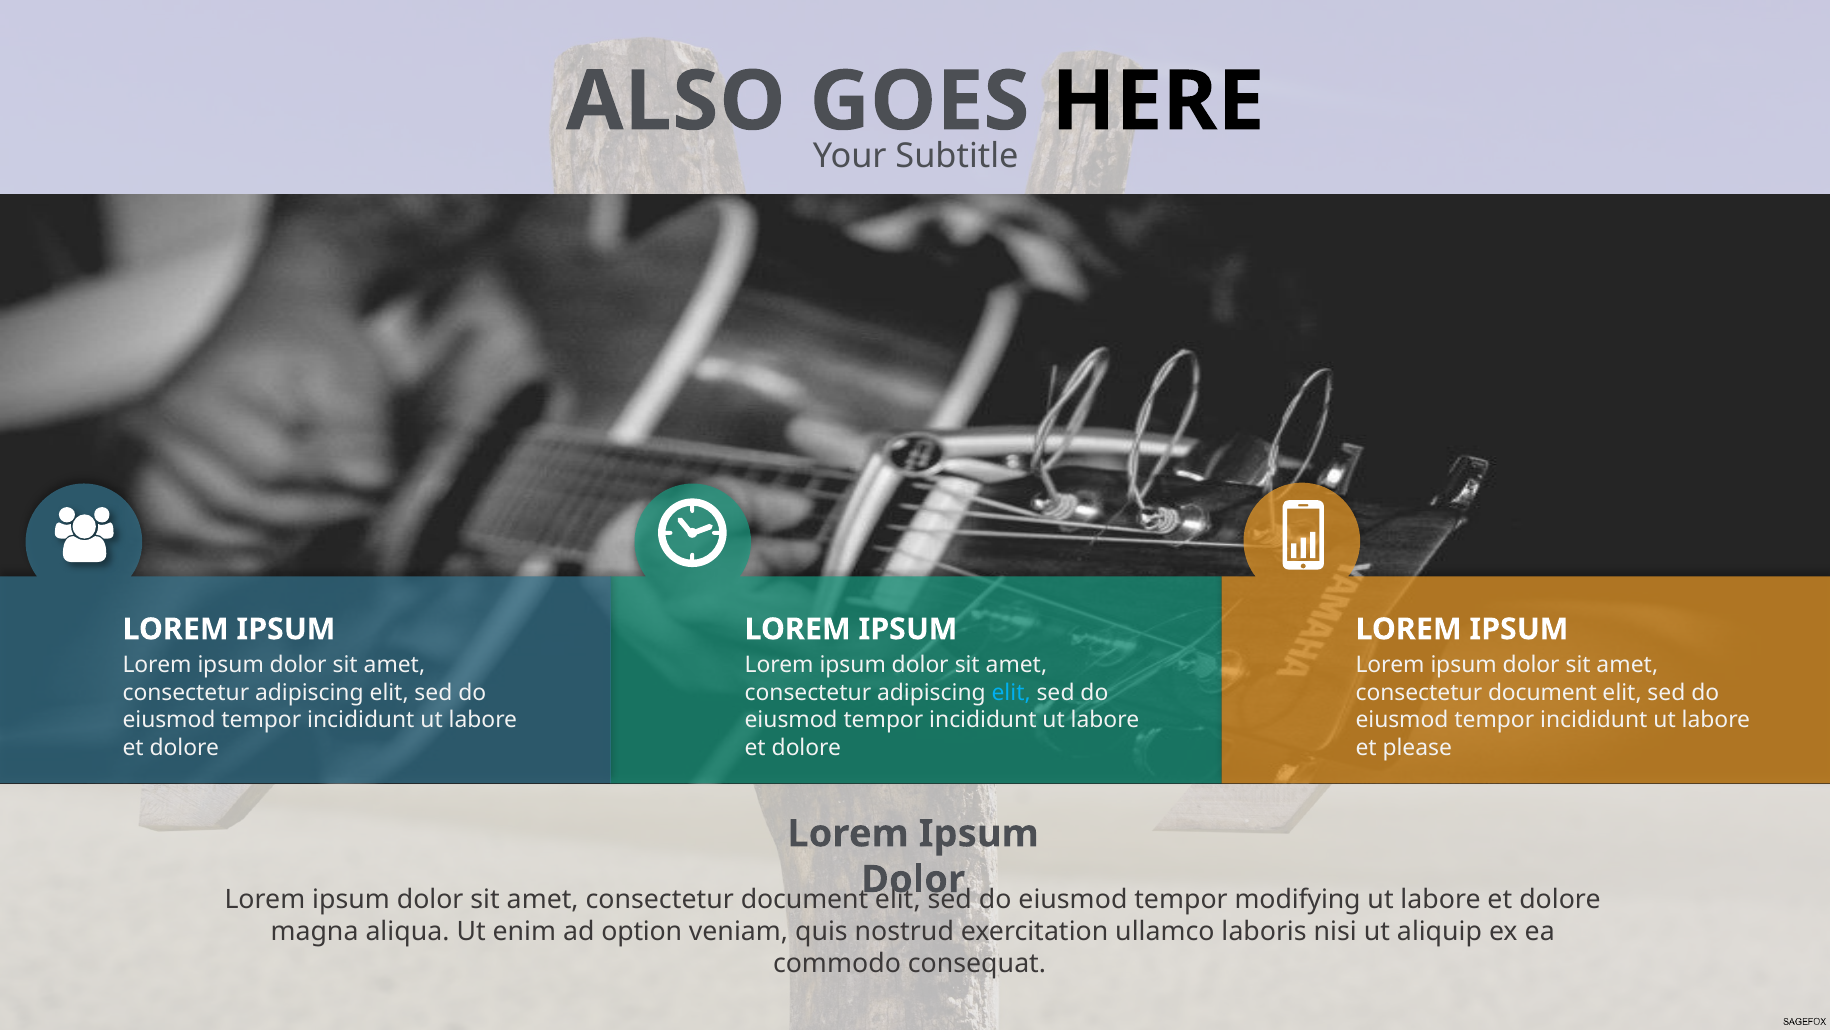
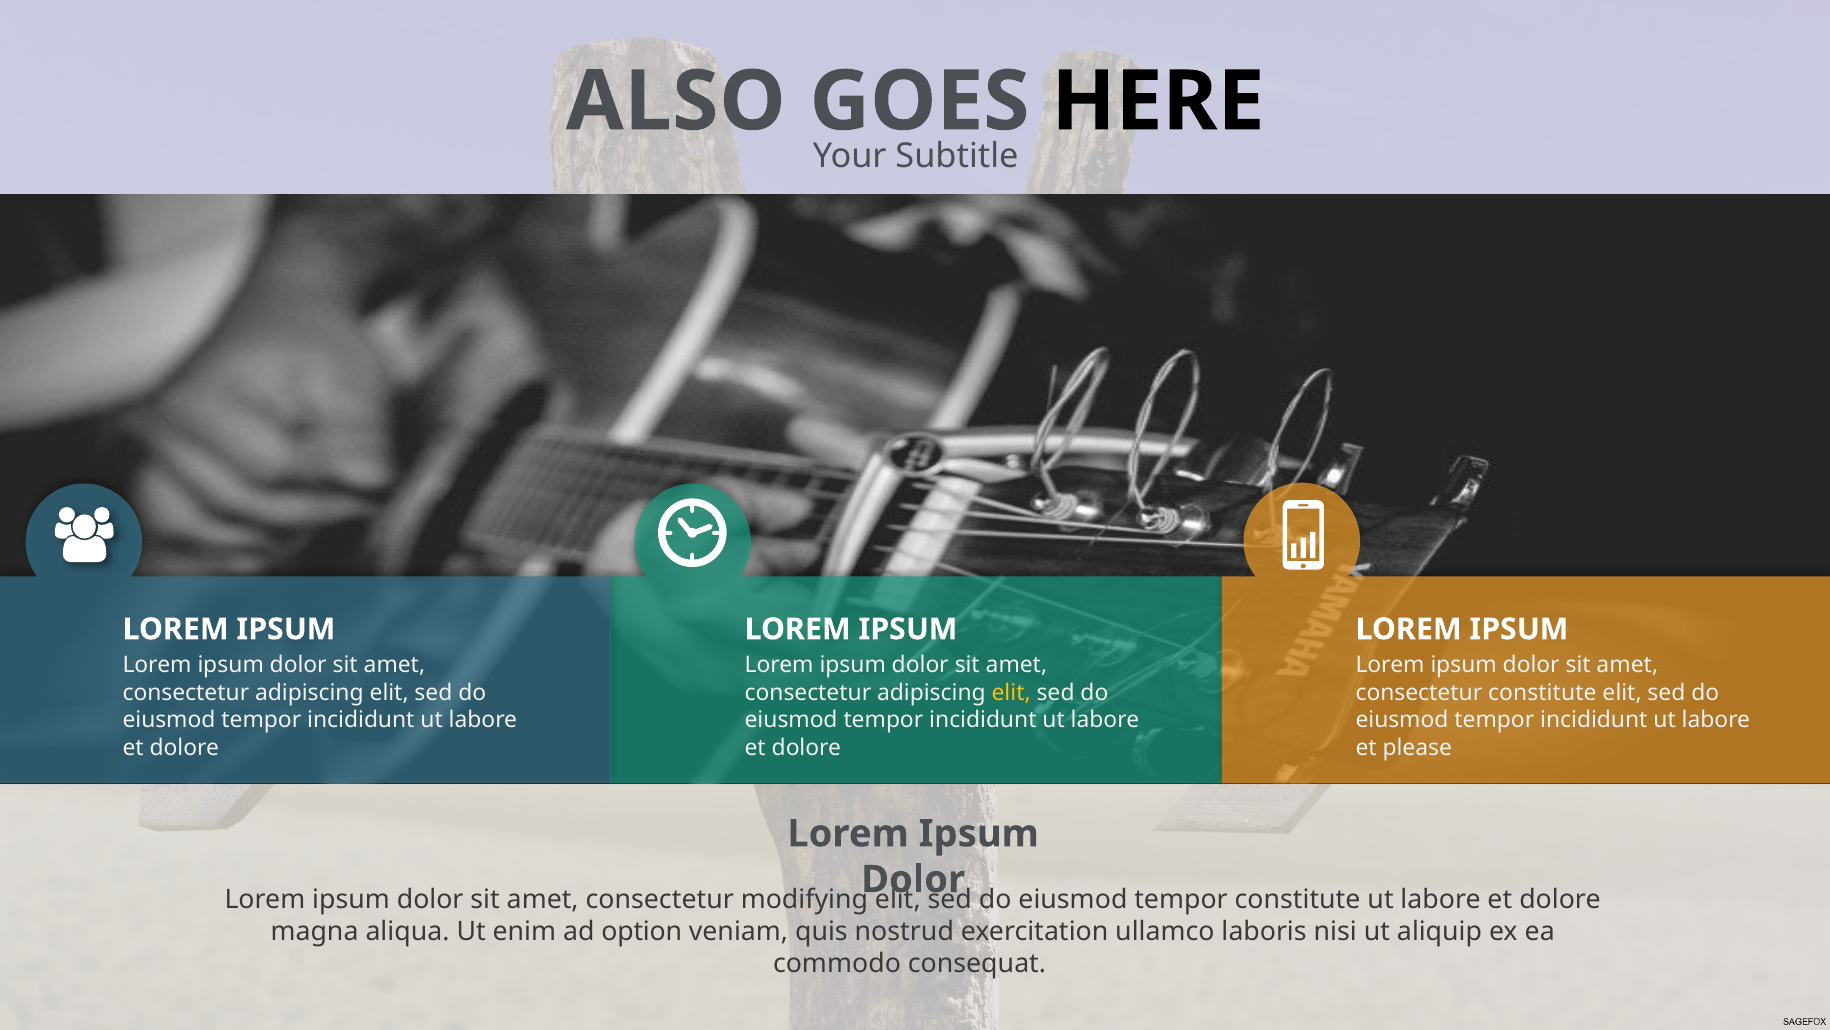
elit colour: light blue -> yellow (1011, 692)
document: document -> constitute (1542, 692)
document: document -> modifying (804, 899)
tempor modifying: modifying -> constitute (1298, 899)
